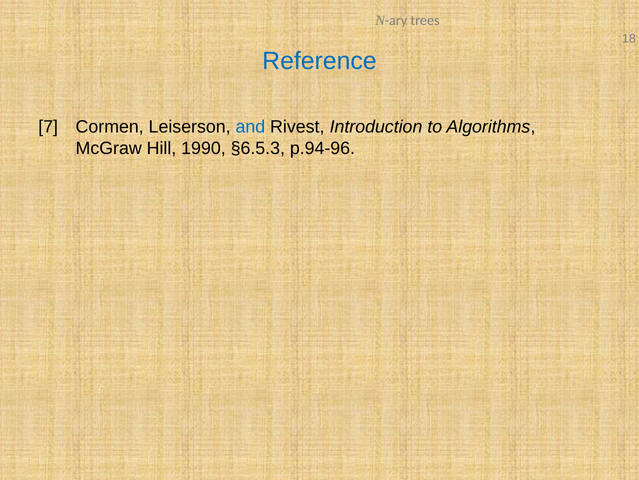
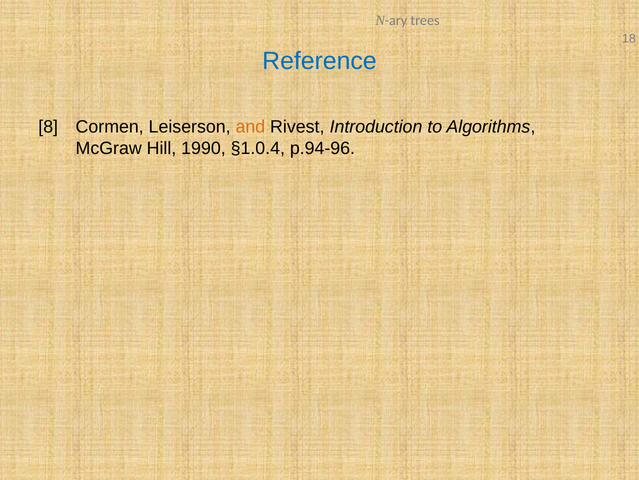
7: 7 -> 8 (48, 127)
and colour: blue -> orange (250, 127)
§6.5.3: §6.5.3 -> §1.0.4 (258, 148)
